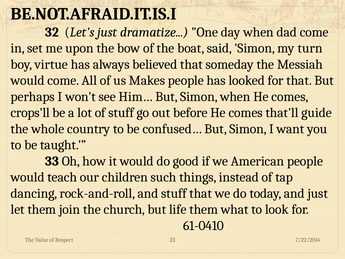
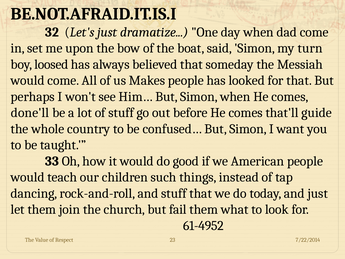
virtue: virtue -> loosed (51, 64)
crops'll: crops'll -> done'll (30, 113)
life: life -> fail (178, 209)
61-0410: 61-0410 -> 61-4952 (204, 225)
